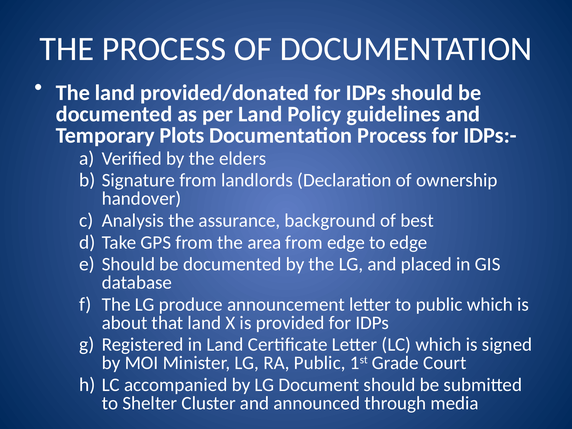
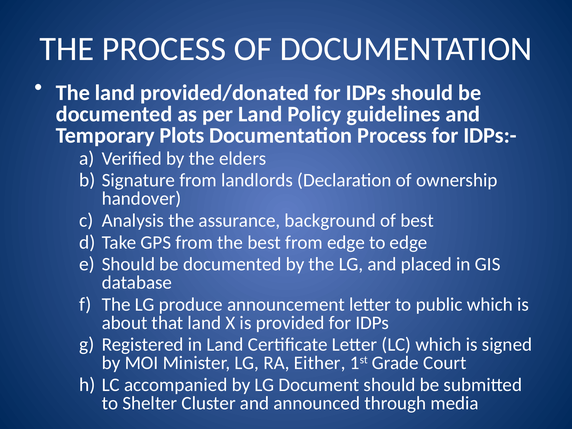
the area: area -> best (264, 242)
RA Public: Public -> Either (320, 363)
